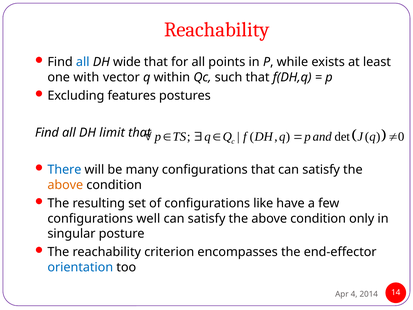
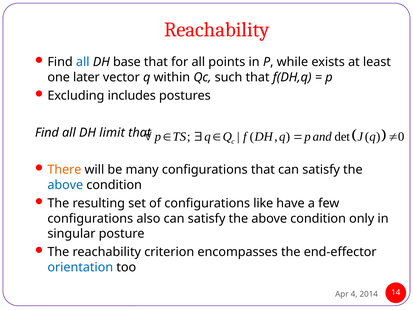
wide: wide -> base (127, 62)
with: with -> later (86, 77)
features: features -> includes (132, 96)
There colour: blue -> orange (64, 170)
above colour: orange -> blue (65, 185)
well: well -> also (148, 218)
